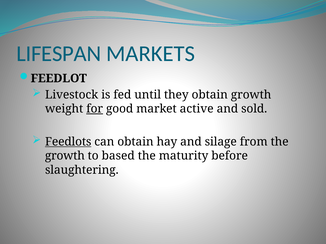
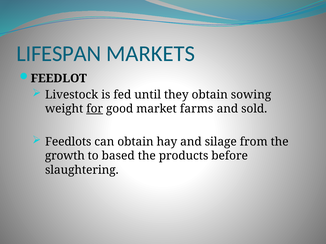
obtain growth: growth -> sowing (251, 95)
active: active -> farms (197, 109)
Feedlots underline: present -> none (68, 142)
maturity: maturity -> products (184, 156)
